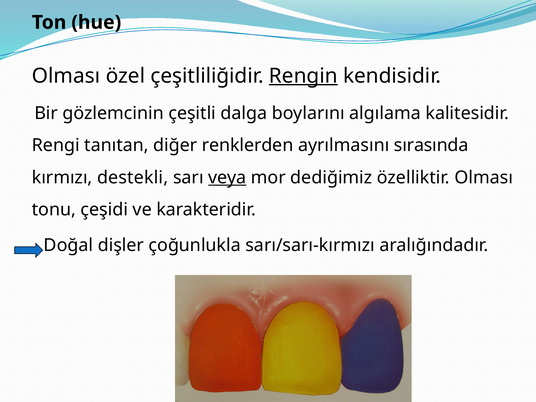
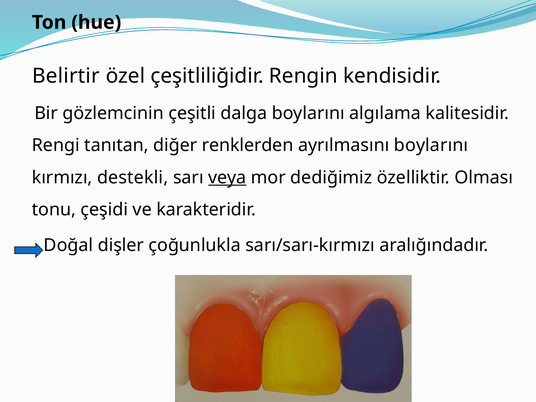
Olması: Olması -> Belirtir (66, 76)
Rengin underline: present -> none (303, 76)
ayrılmasını sırasında: sırasında -> boylarını (431, 145)
